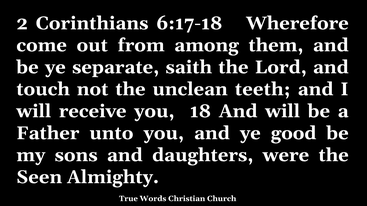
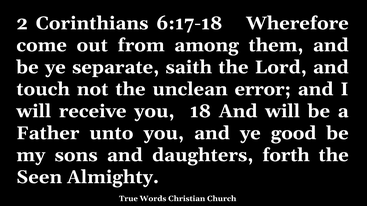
teeth: teeth -> error (263, 89)
were: were -> forth (286, 155)
